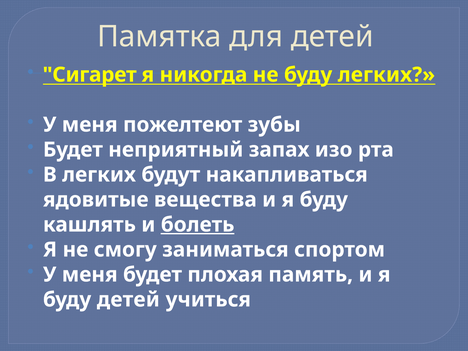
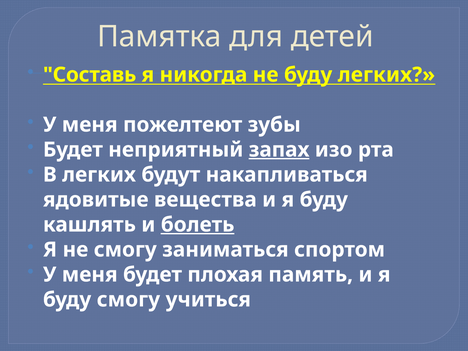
Сигарет: Сигарет -> Составь (90, 75)
запах underline: none -> present (279, 150)
буду детей: детей -> смогу (128, 300)
